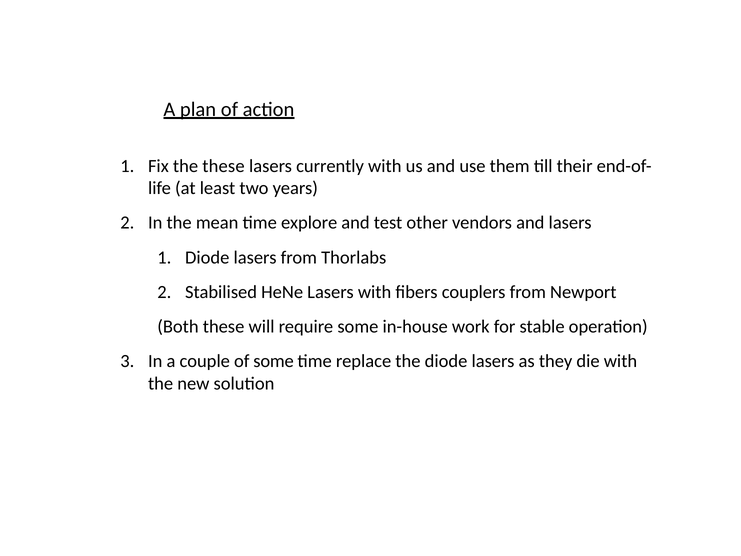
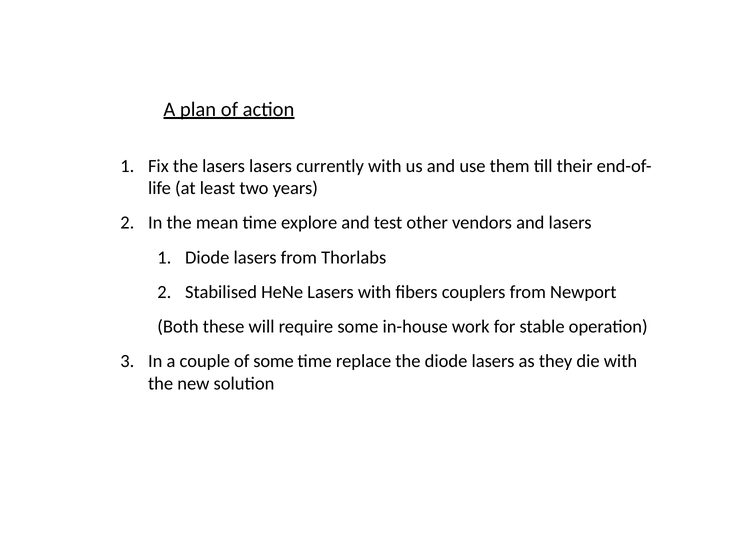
the these: these -> lasers (224, 166)
